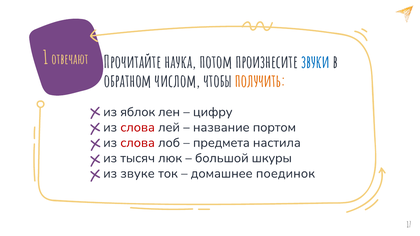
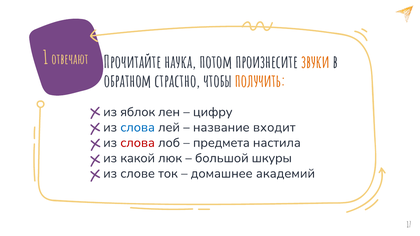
звуки colour: blue -> orange (315, 62)
числом: числом -> страстно (177, 81)
слова colour: red -> blue (138, 127)
портом: портом -> входит (274, 127)
тысяч: тысяч -> какой (138, 158)
звуке: звуке -> слове (138, 174)
поединок: поединок -> академий (285, 174)
